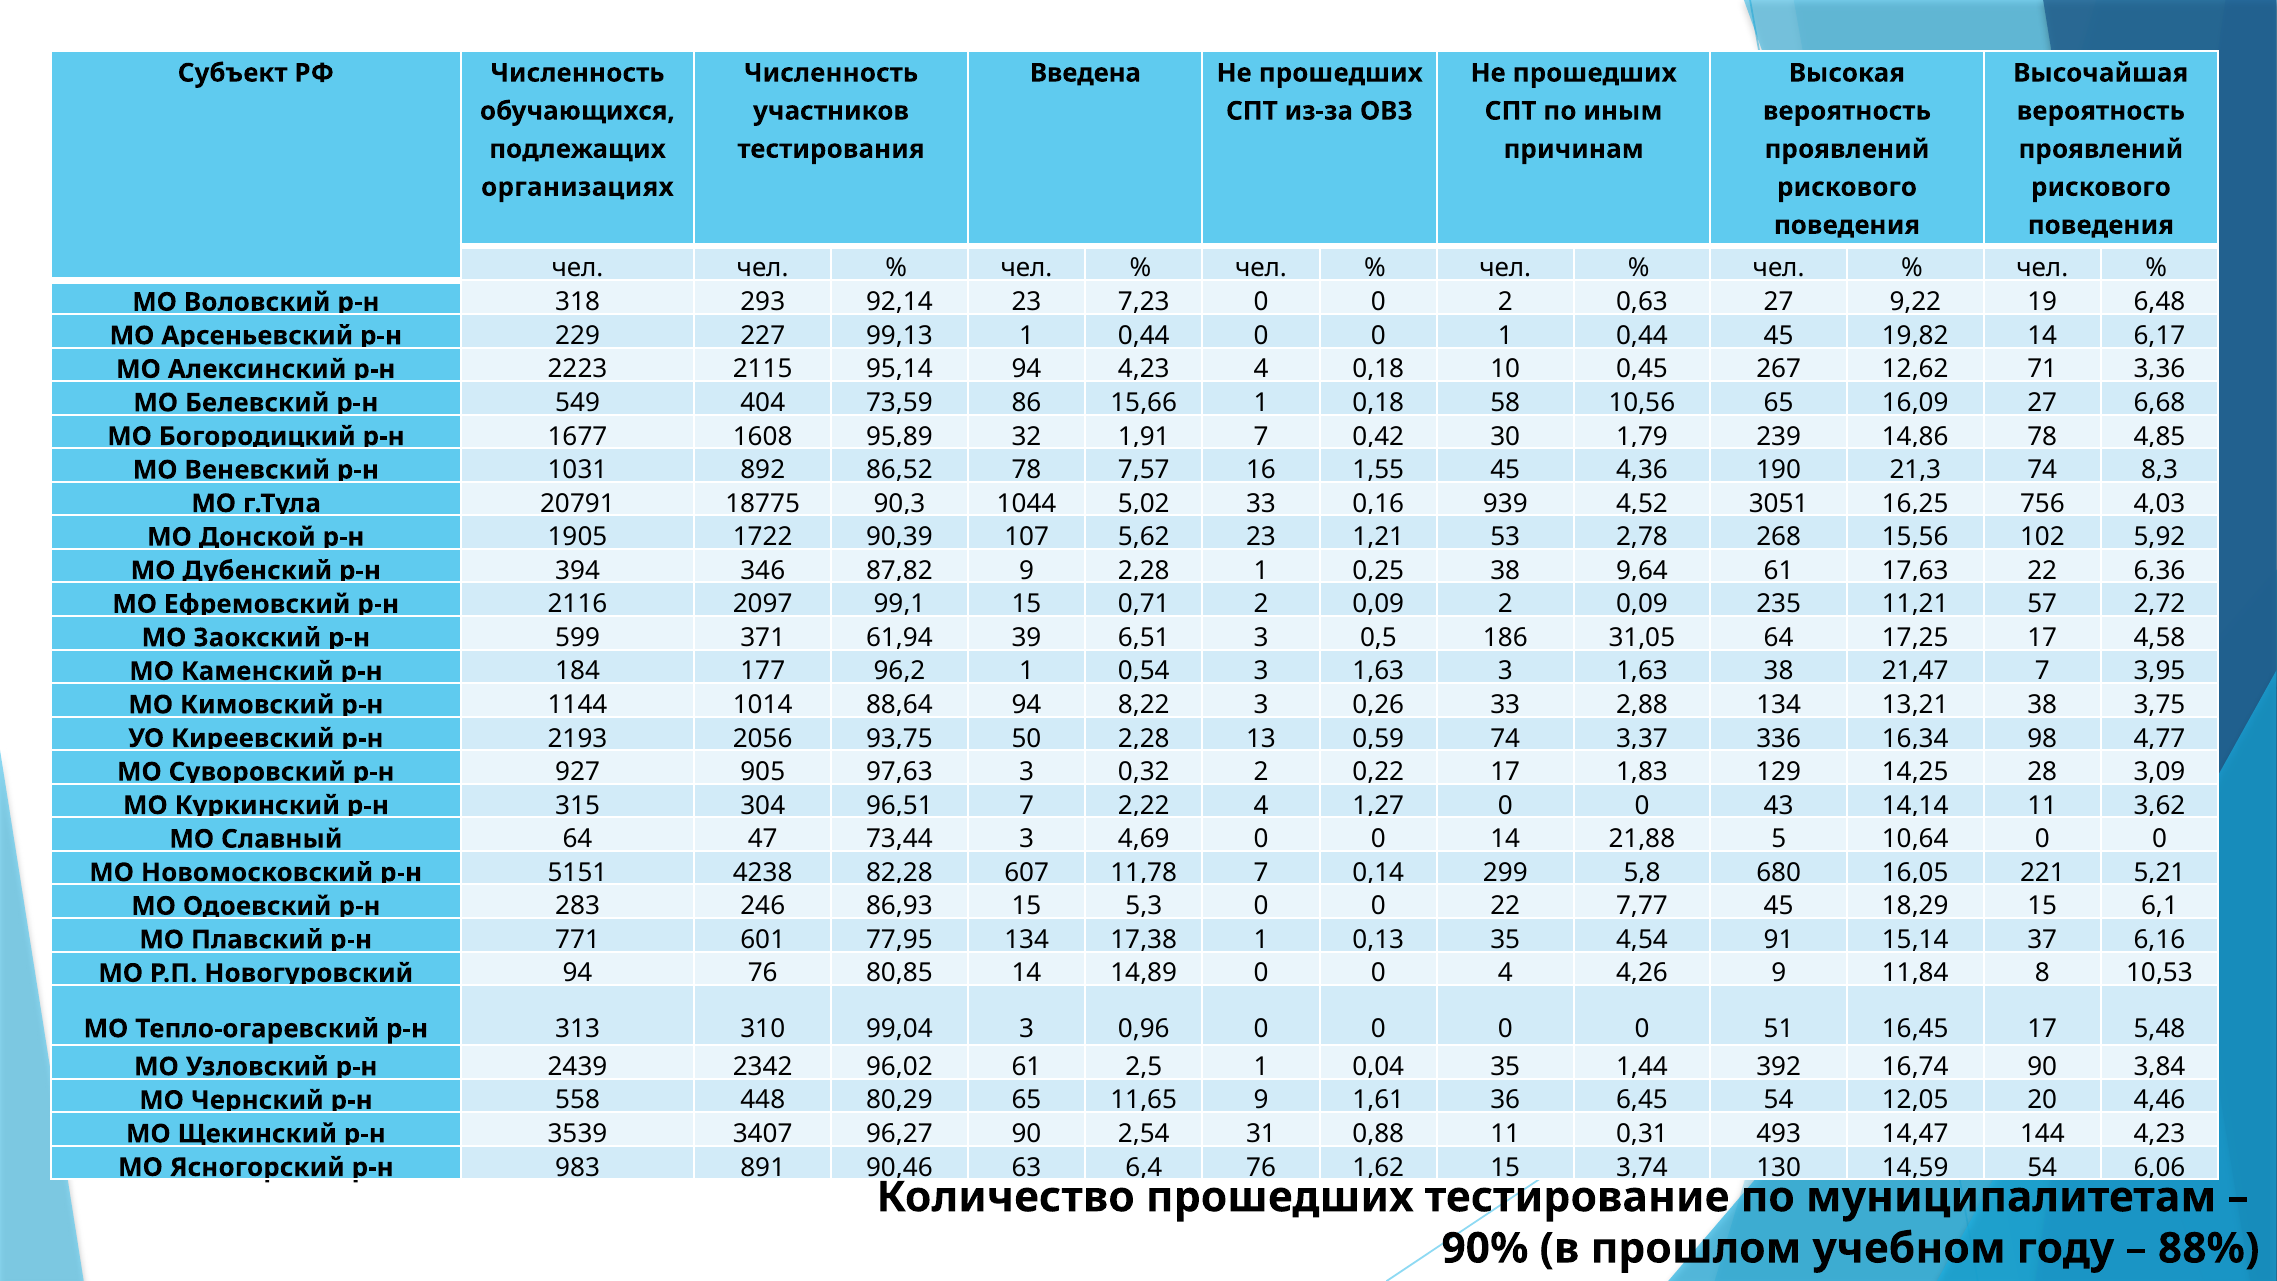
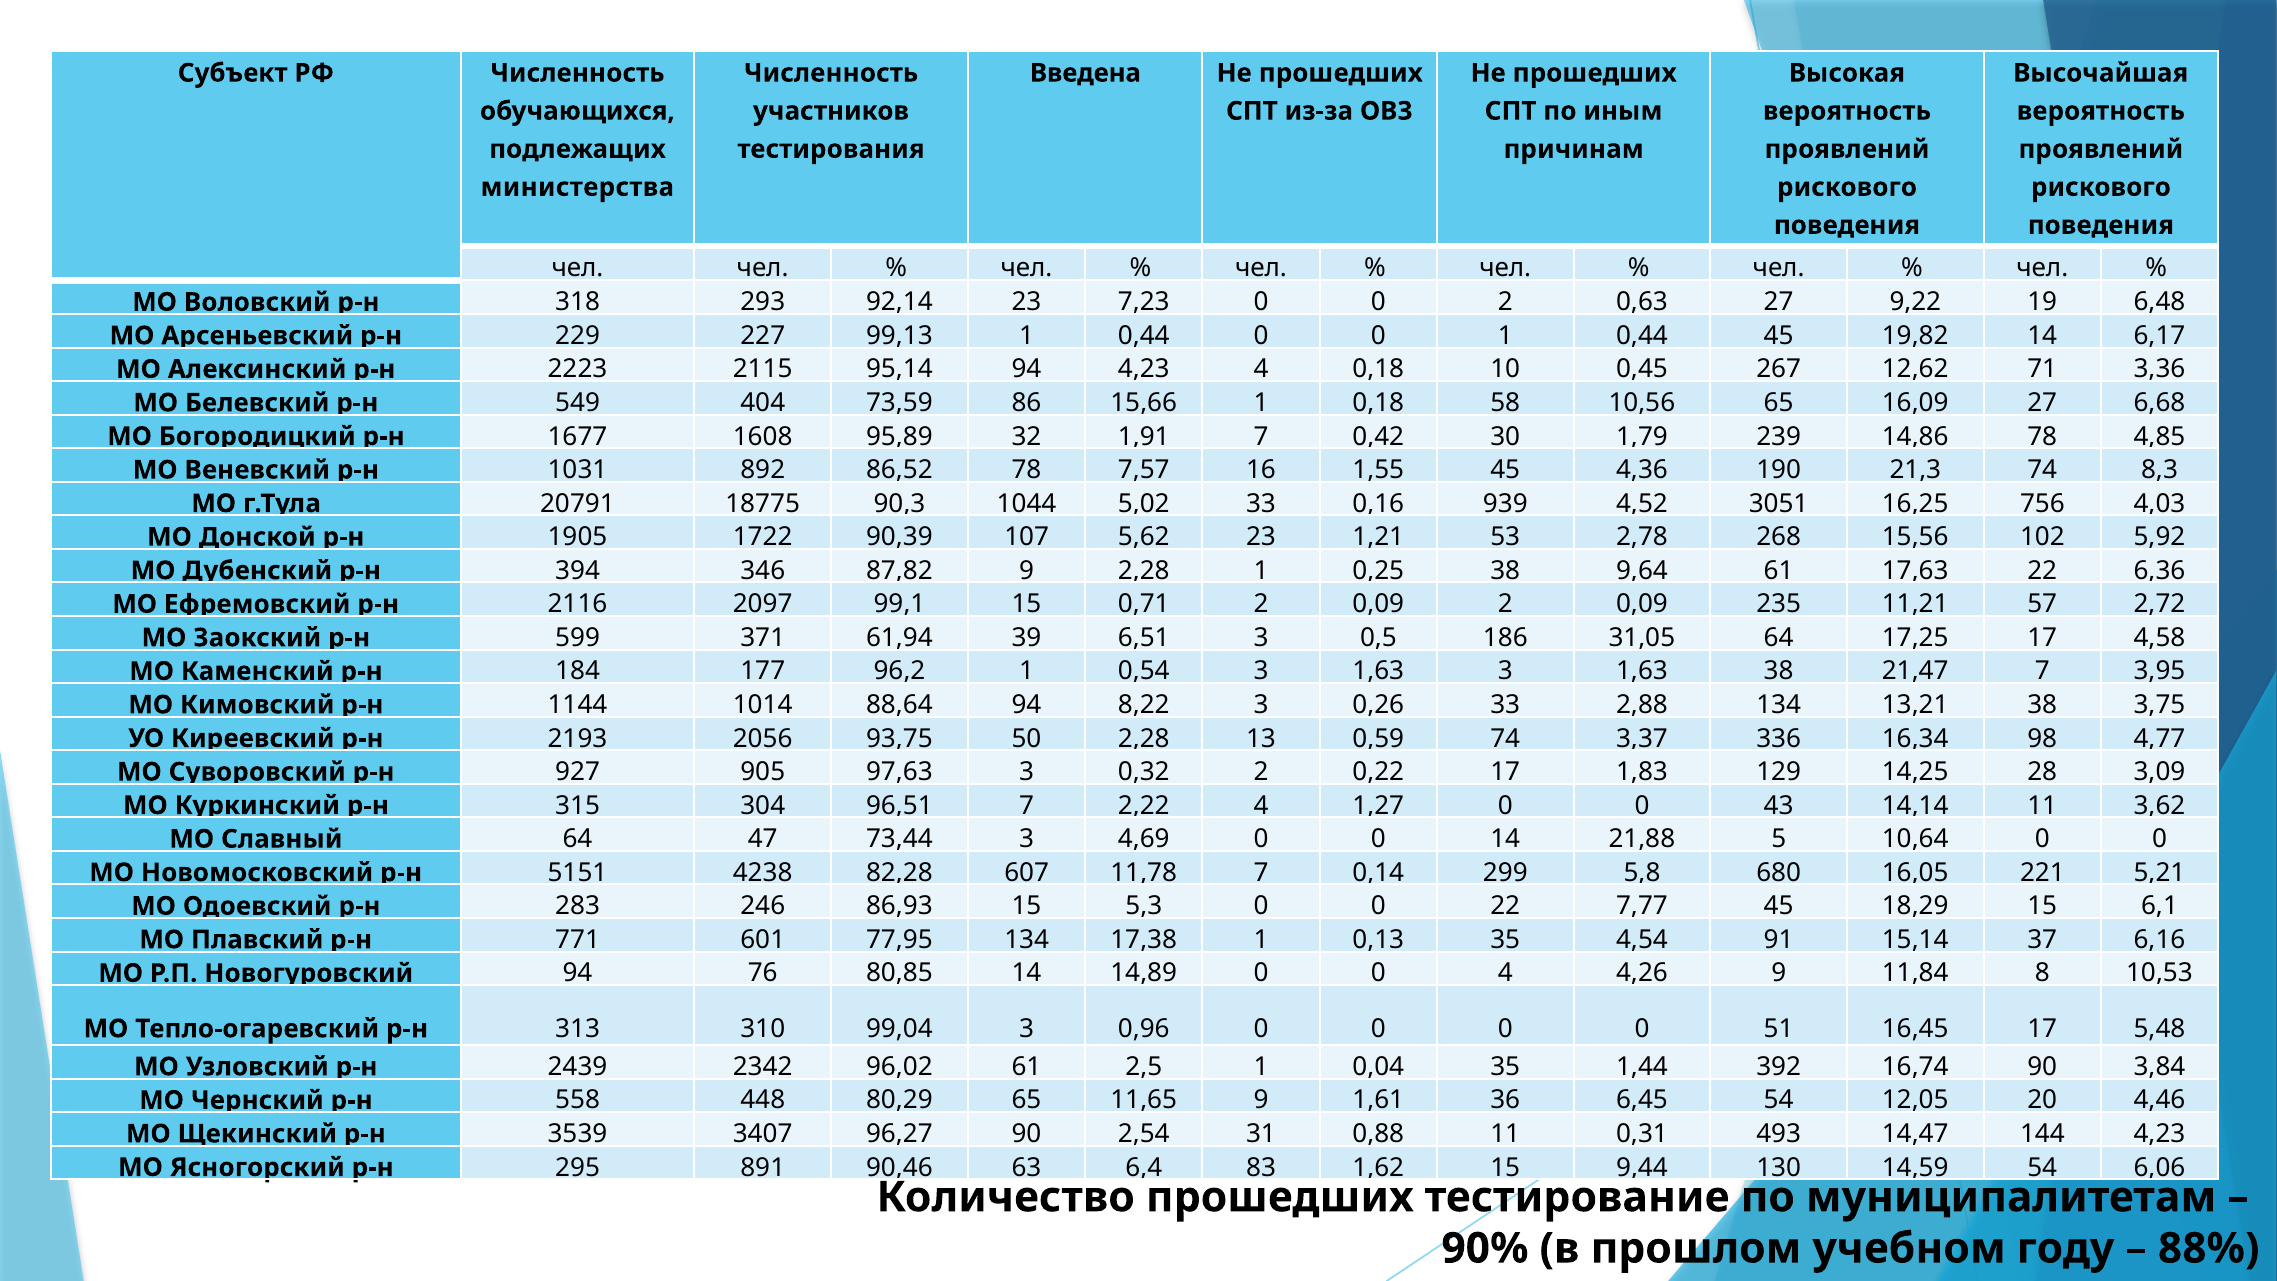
организациях: организациях -> министерства (577, 187)
983: 983 -> 295 (578, 1167)
6,4 76: 76 -> 83 (1261, 1167)
3,74: 3,74 -> 9,44 (1642, 1167)
